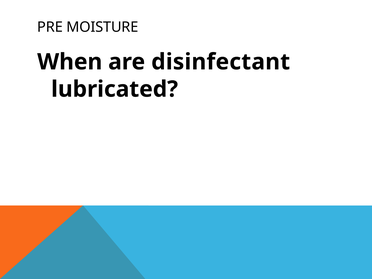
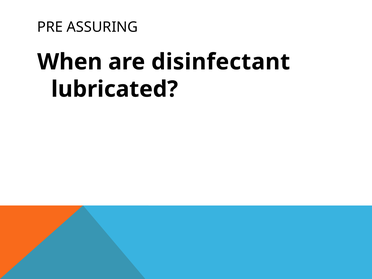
MOISTURE: MOISTURE -> ASSURING (102, 27)
